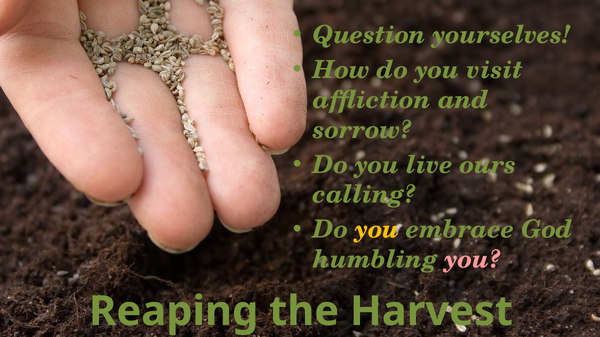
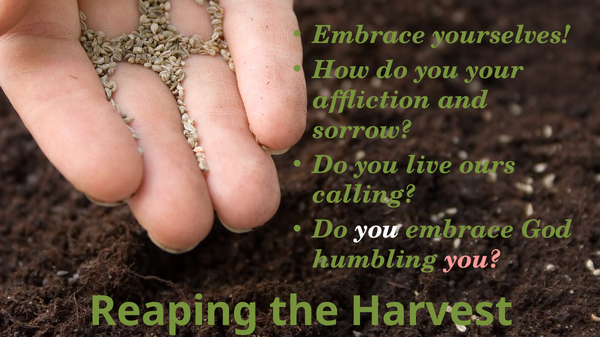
Question: Question -> Embrace (369, 35)
visit: visit -> your (495, 70)
you colour: yellow -> white (377, 230)
